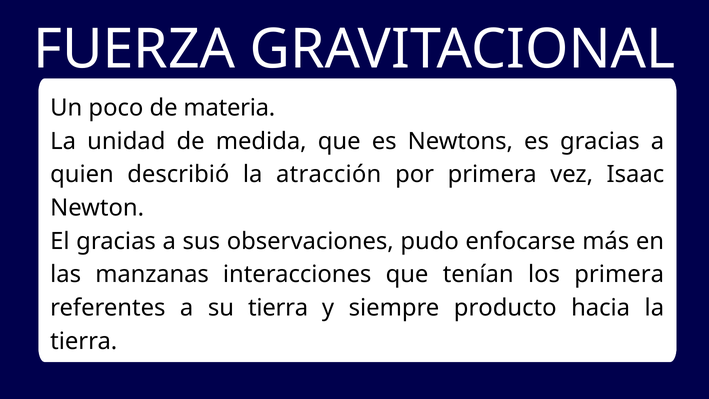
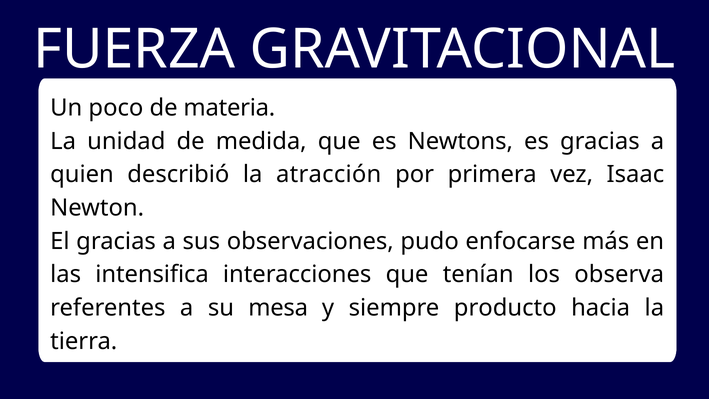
manzanas: manzanas -> intensifica (152, 274)
los primera: primera -> observa (619, 274)
su tierra: tierra -> mesa (278, 308)
